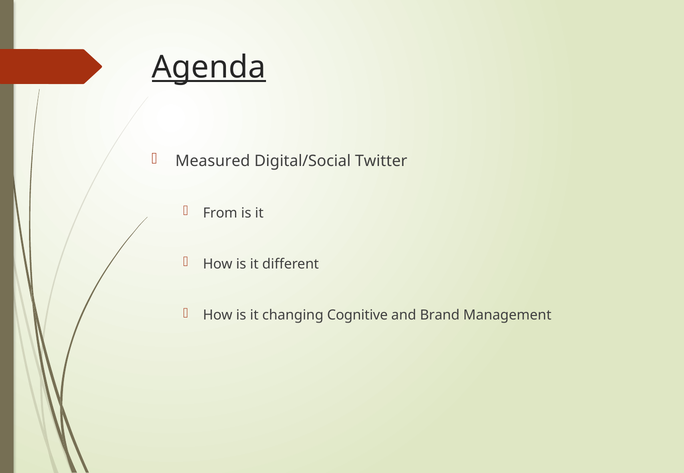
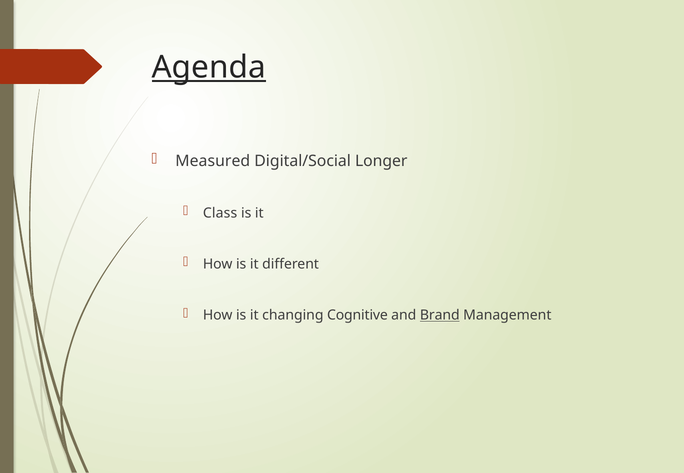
Twitter: Twitter -> Longer (381, 161)
From: From -> Class (220, 213)
Brand underline: none -> present (440, 316)
